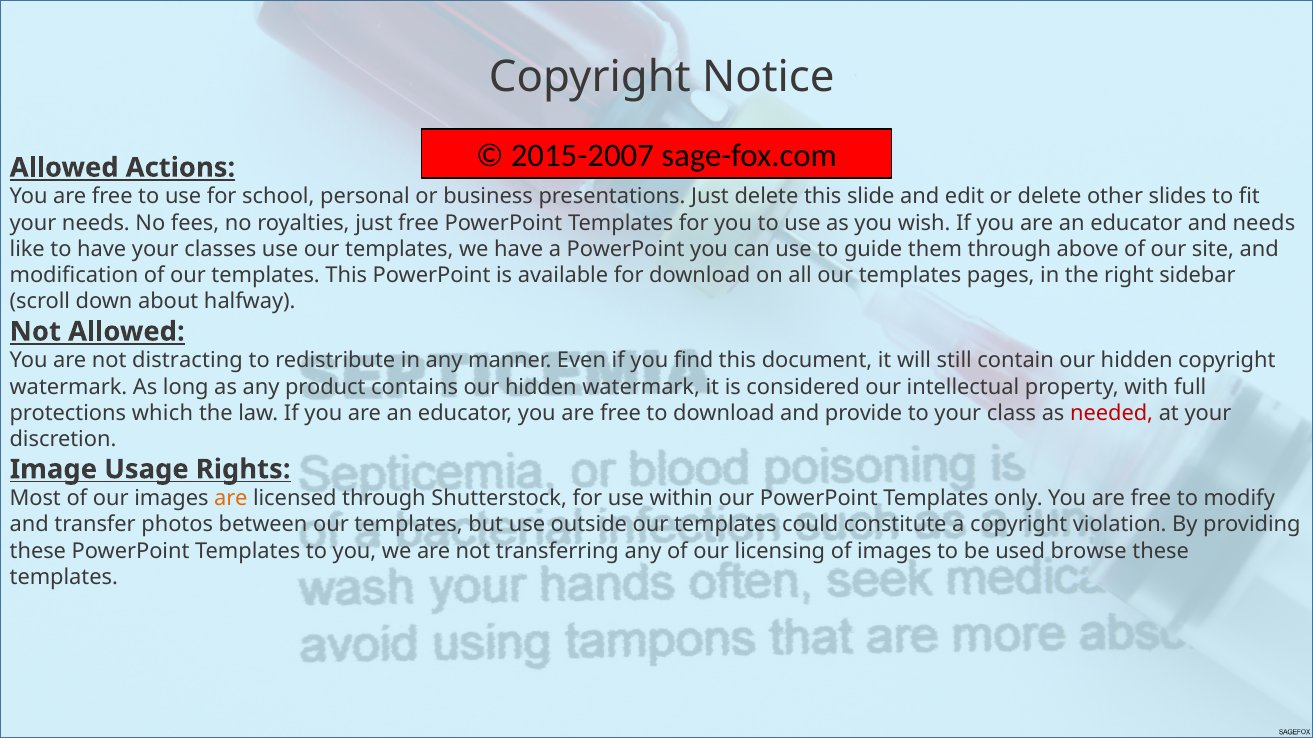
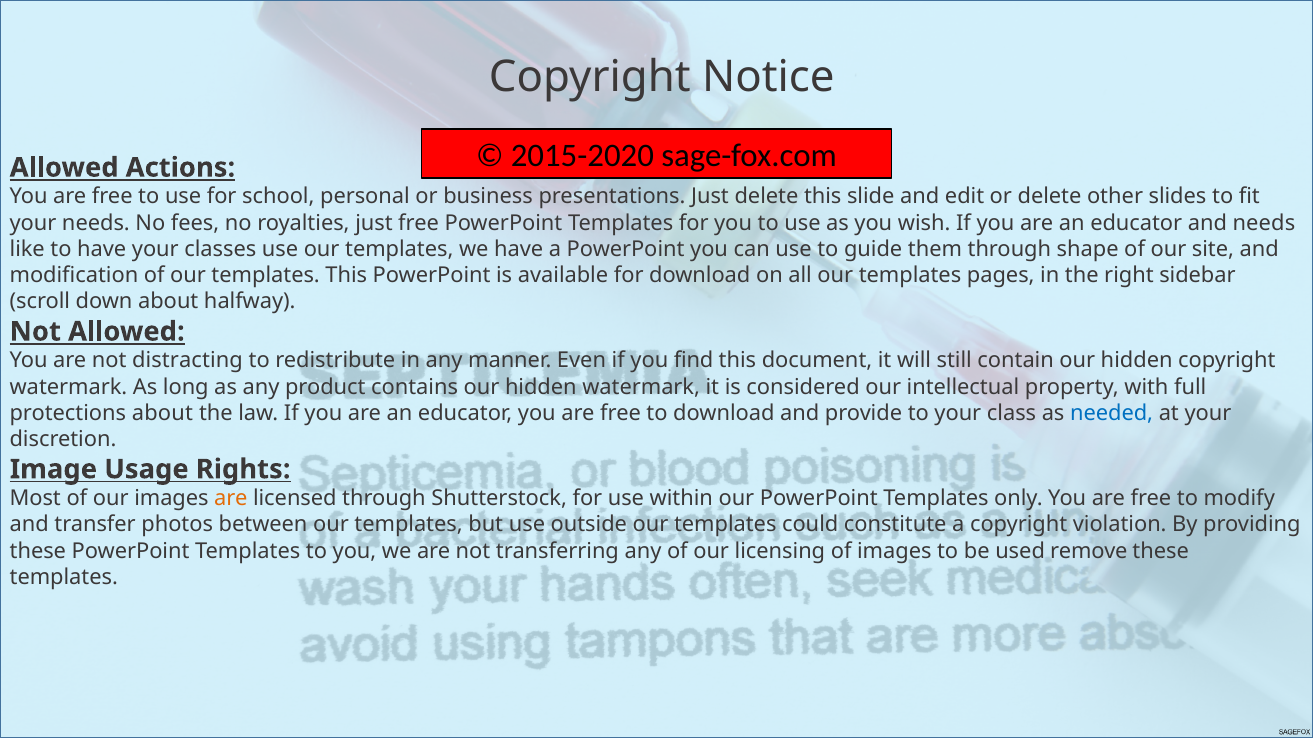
2015-2007: 2015-2007 -> 2015-2020 (582, 156)
above: above -> shape (1088, 249)
protections which: which -> about (162, 413)
needed colour: red -> blue (1112, 413)
browse: browse -> remove (1089, 551)
